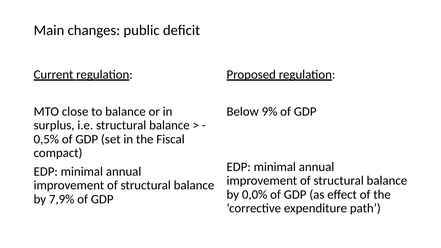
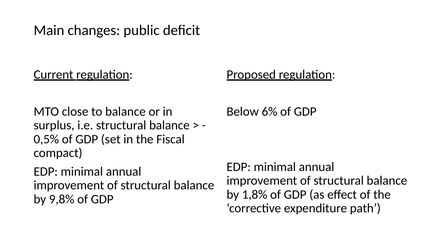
9%: 9% -> 6% (270, 111)
0,0%: 0,0% -> 1,8% (255, 195)
7,9%: 7,9% -> 9,8% (62, 199)
